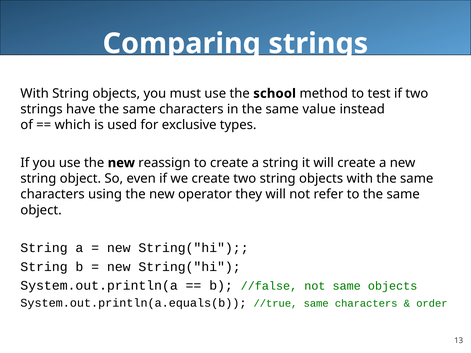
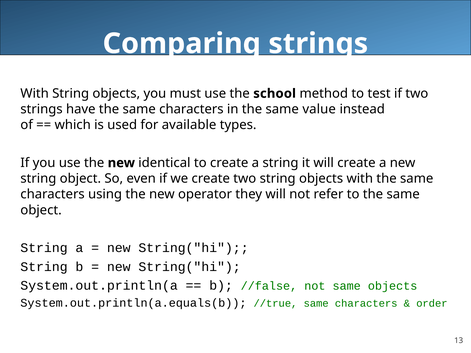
exclusive: exclusive -> available (189, 125)
reassign: reassign -> identical (164, 163)
